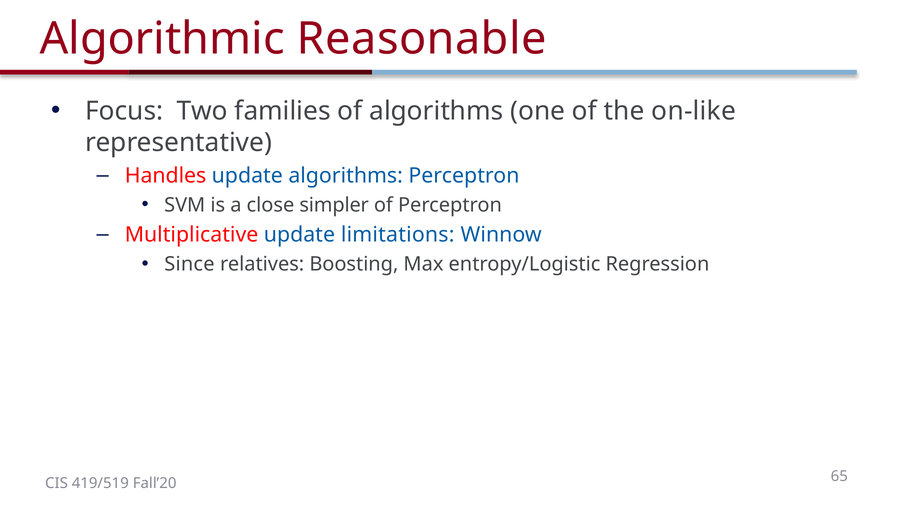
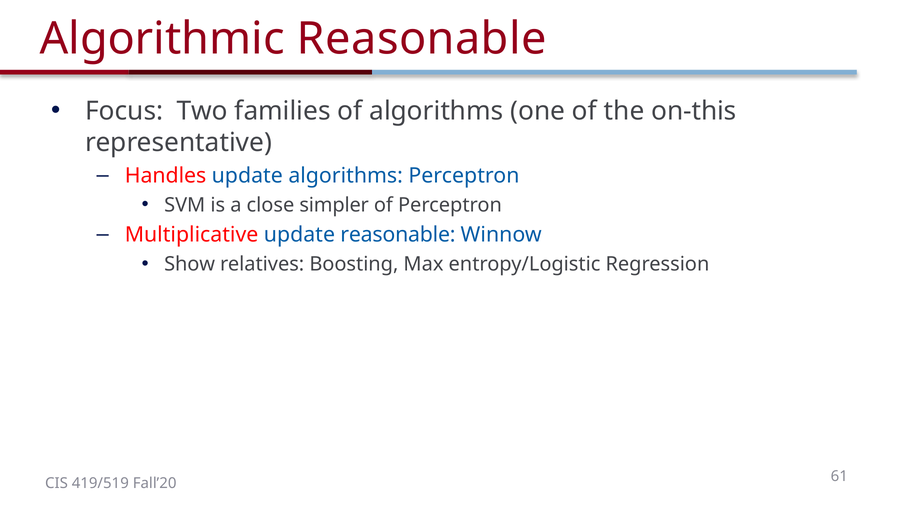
on-like: on-like -> on-this (694, 111)
update limitations: limitations -> reasonable (398, 235)
Since: Since -> Show (190, 264)
65: 65 -> 61 (839, 477)
